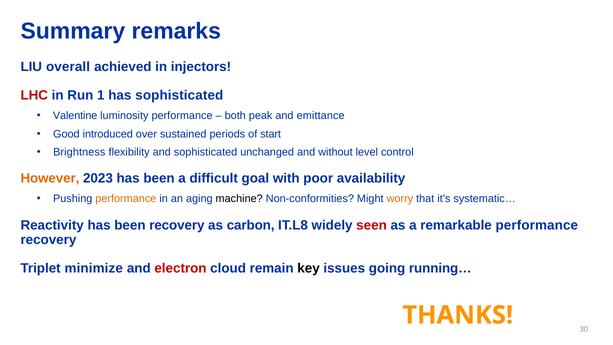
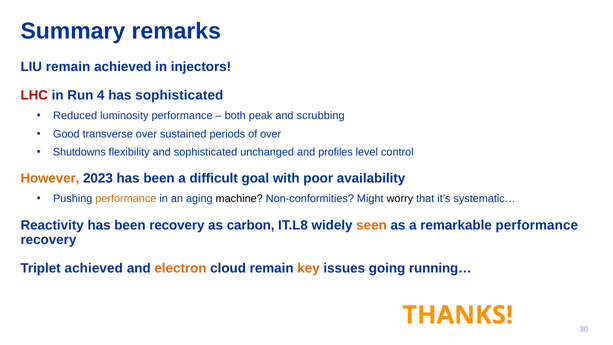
LIU overall: overall -> remain (68, 67)
1: 1 -> 4 (101, 95)
Valentine: Valentine -> Reduced (75, 116)
emittance: emittance -> scrubbing (321, 116)
introduced: introduced -> transverse (108, 134)
of start: start -> over (271, 134)
Brightness: Brightness -> Shutdowns (79, 152)
without: without -> profiles (335, 152)
worry colour: orange -> black (400, 199)
seen colour: red -> orange (372, 225)
Triplet minimize: minimize -> achieved (94, 268)
electron colour: red -> orange (180, 268)
key colour: black -> orange (309, 268)
